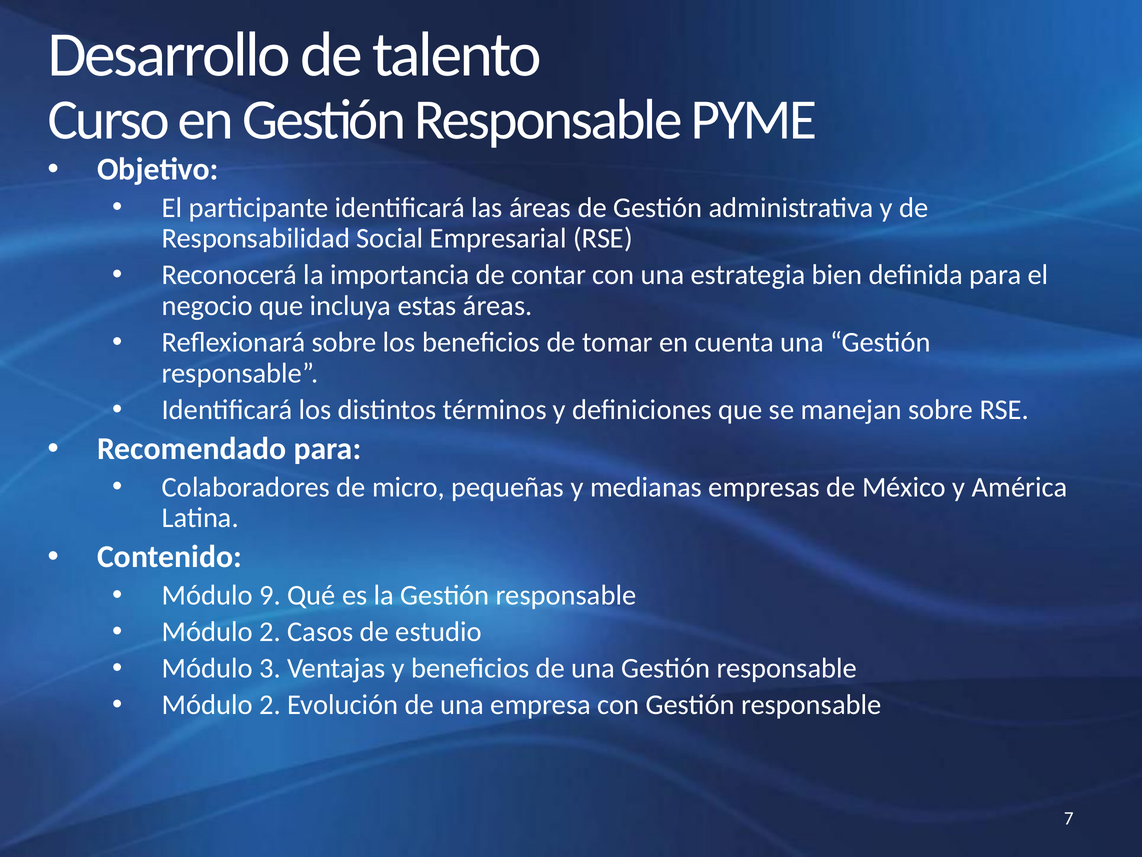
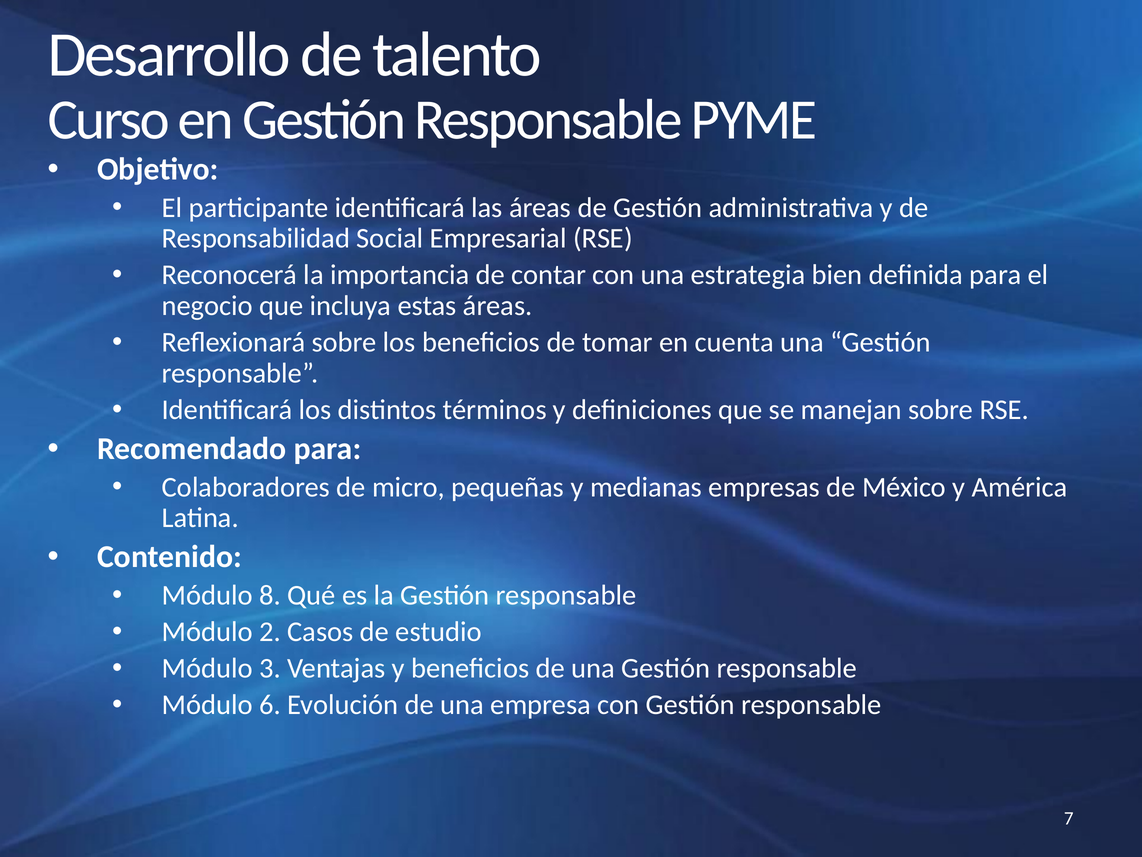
9: 9 -> 8 (270, 595)
2: 2 -> 6 (270, 705)
